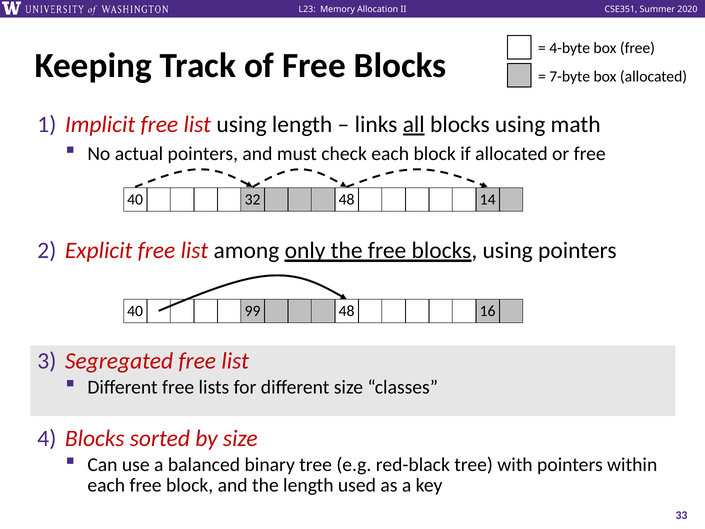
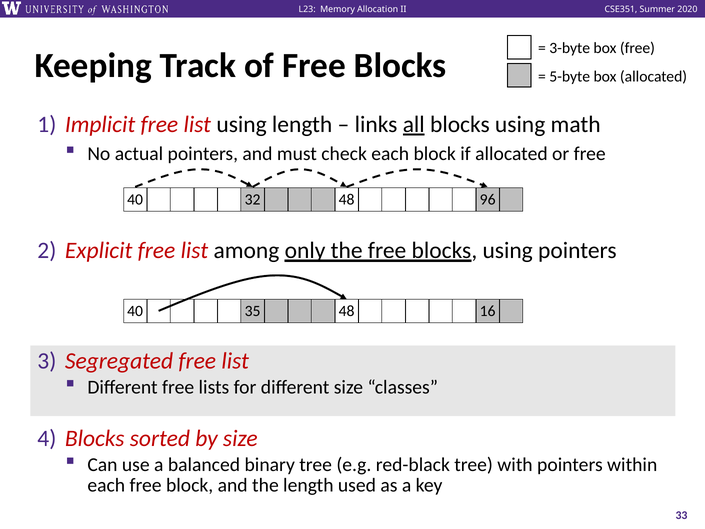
4-byte: 4-byte -> 3-byte (570, 48)
7-byte: 7-byte -> 5-byte (570, 76)
14: 14 -> 96 (488, 200)
99: 99 -> 35 (253, 311)
